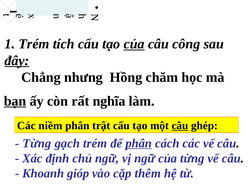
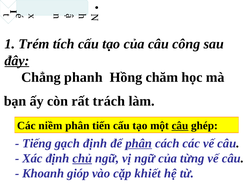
của underline: present -> none (134, 44)
nhưng: nhưng -> phanh (83, 77)
bạn underline: present -> none (15, 101)
nghĩa: nghĩa -> trách (109, 101)
trật: trật -> tiến (101, 126)
Từng: Từng -> Tiếng (37, 144)
gạch trém: trém -> định (95, 144)
chủ underline: none -> present (82, 159)
thêm: thêm -> khiết (148, 174)
